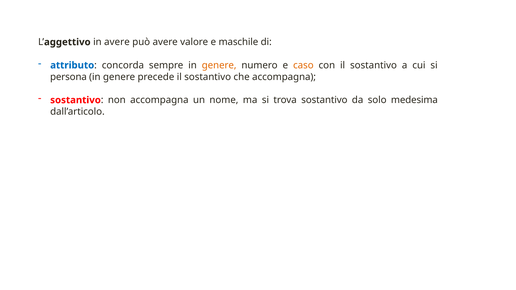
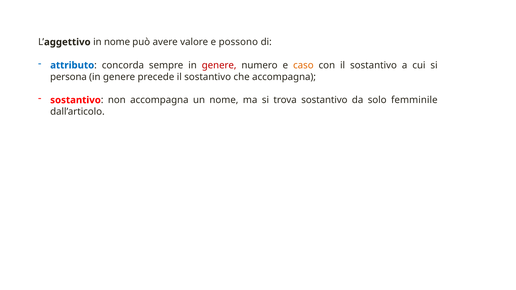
in avere: avere -> nome (117, 42)
maschile: maschile -> possono (238, 42)
genere colour: orange -> red (219, 65)
medesima: medesima -> femminile (414, 100)
